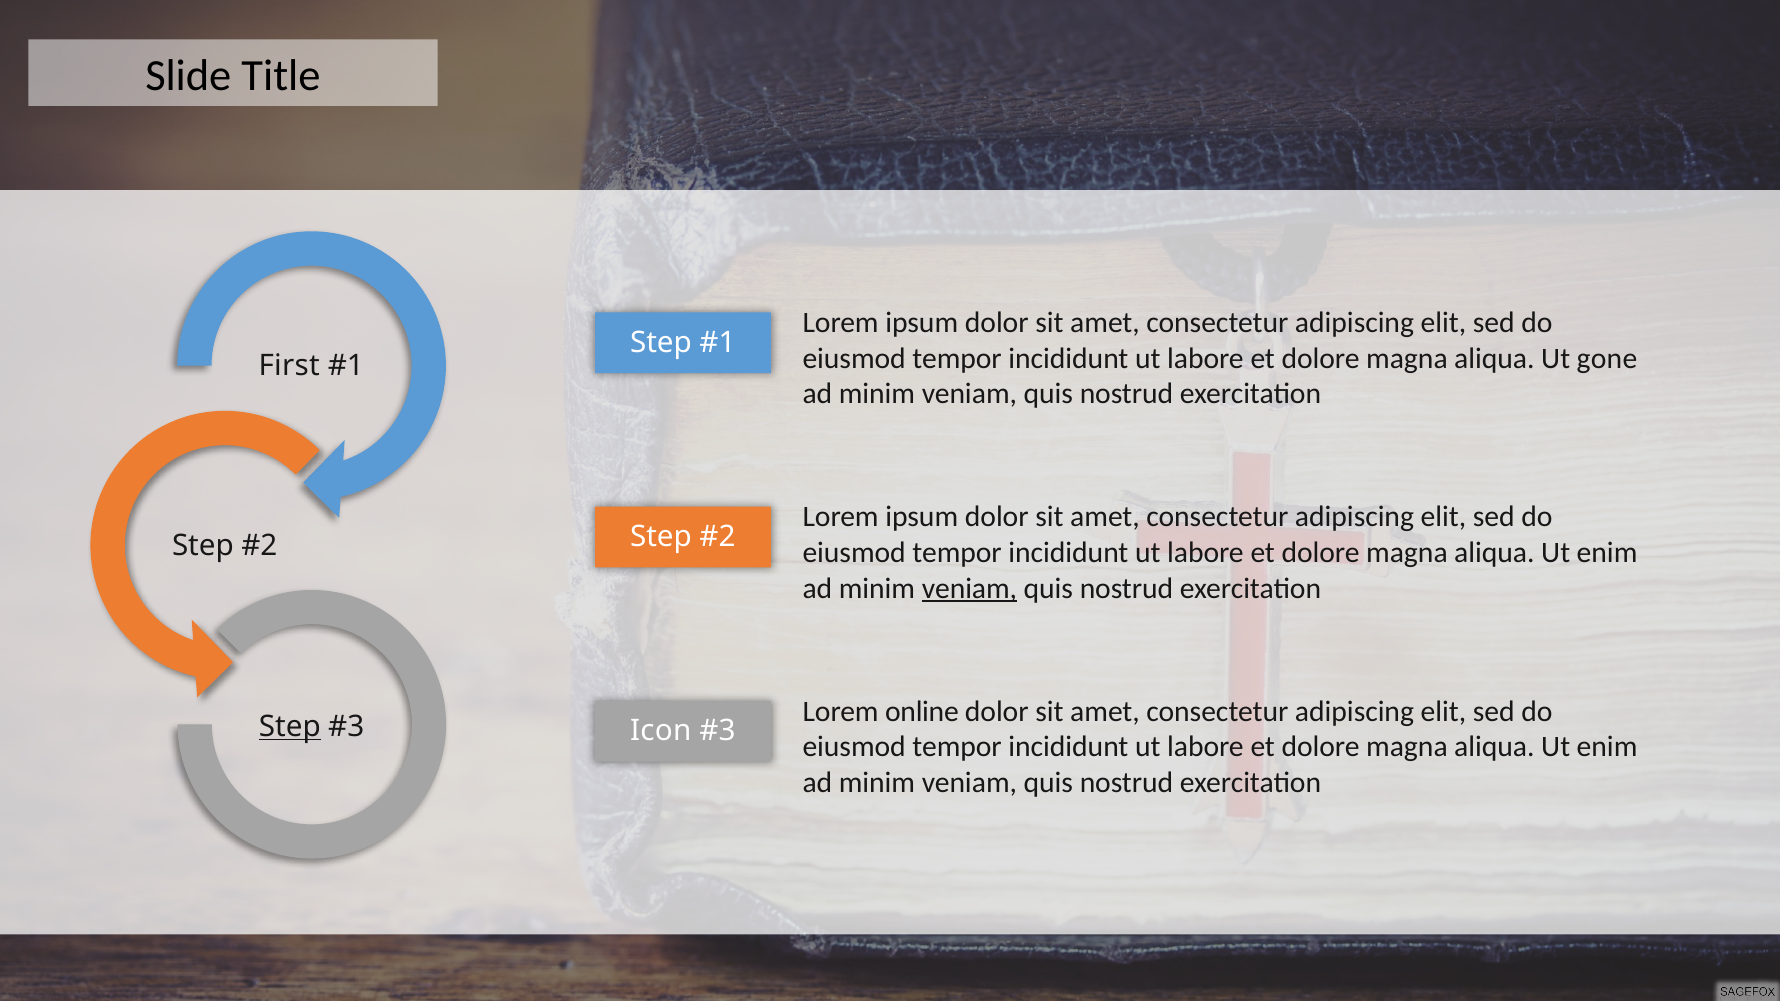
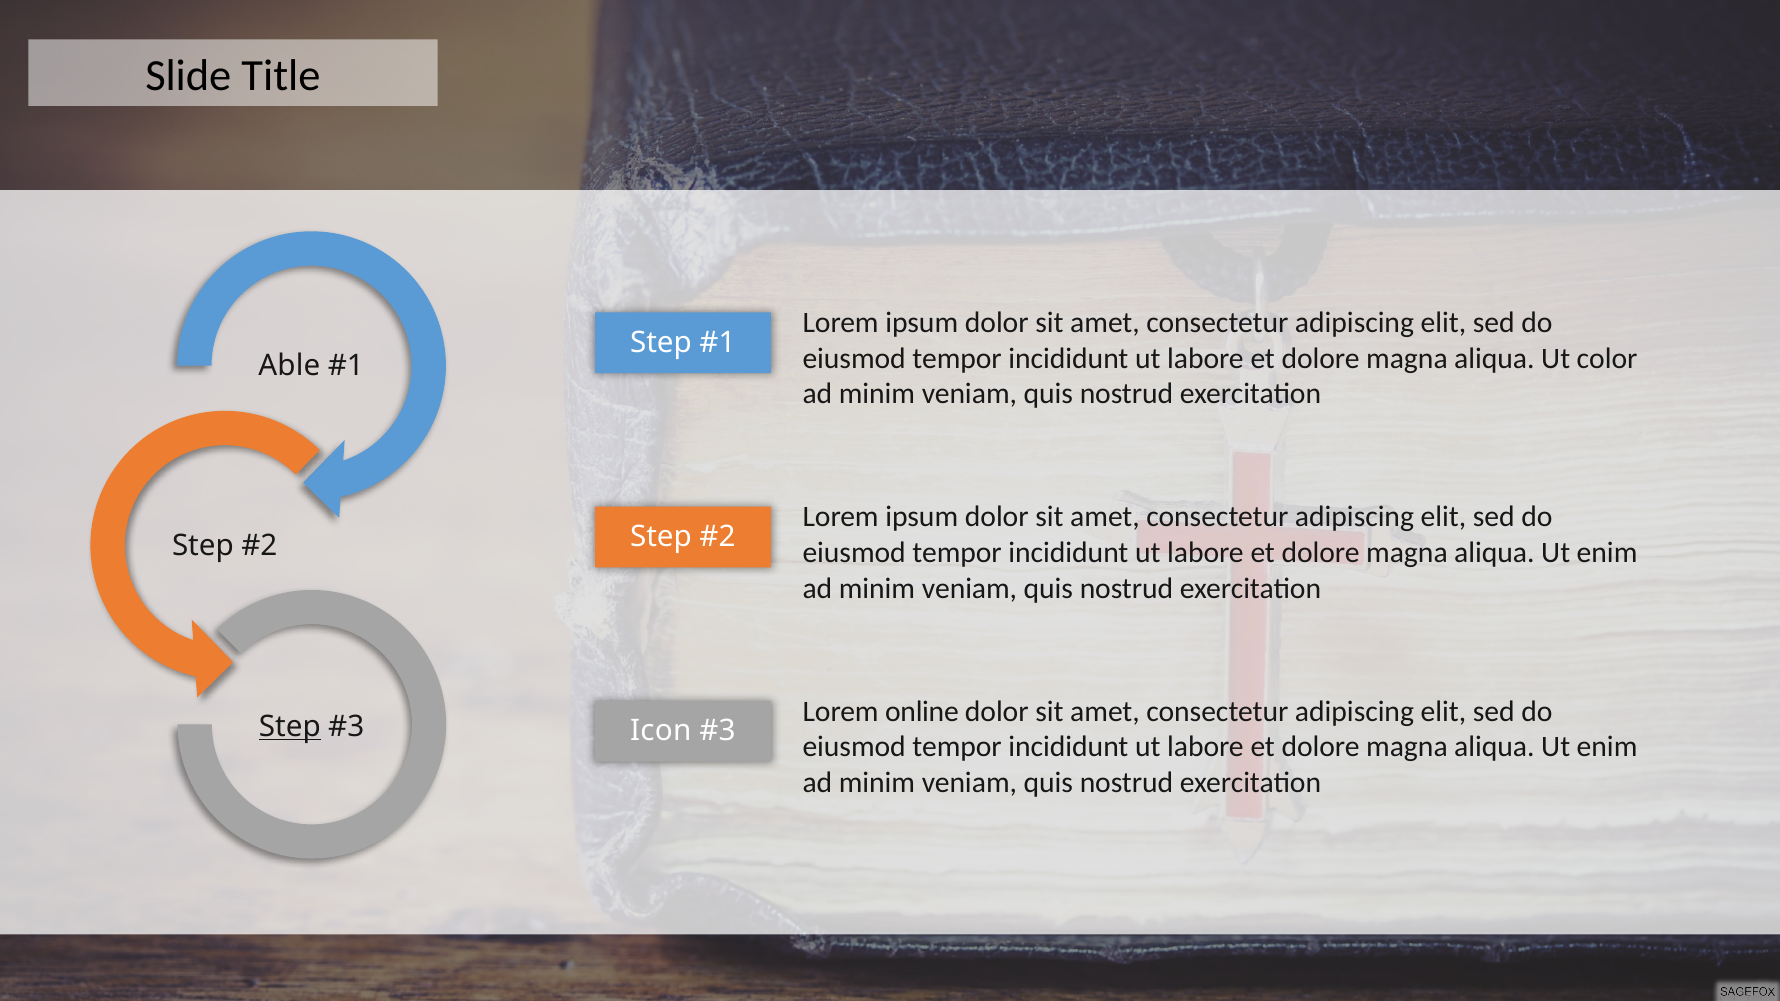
gone: gone -> color (1607, 359)
First: First -> Able (289, 365)
veniam underline: present -> none (969, 588)
